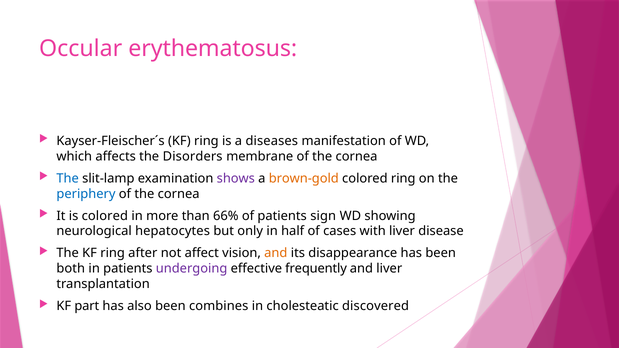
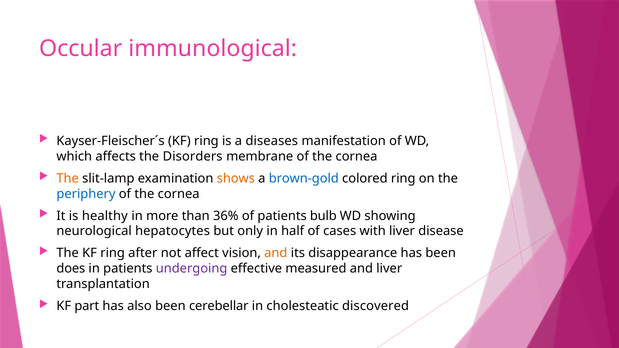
erythematosus: erythematosus -> immunological (213, 49)
The colour: blue -> orange (68, 178)
shows colour: purple -> orange (236, 178)
brown-gold colour: orange -> blue (304, 178)
is colored: colored -> healthy (105, 216)
66%: 66% -> 36% (226, 216)
sign: sign -> bulb (323, 216)
both: both -> does (71, 269)
frequently: frequently -> measured (316, 269)
combines: combines -> cerebellar (219, 306)
